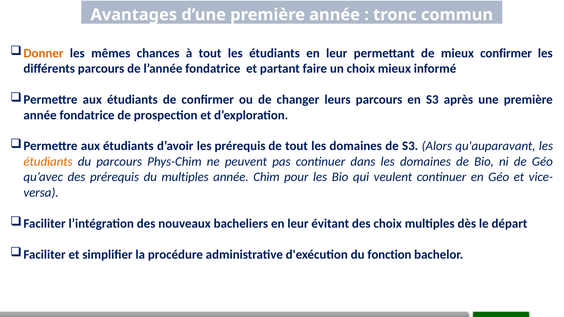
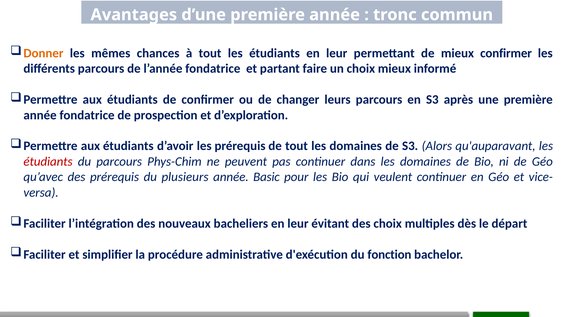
étudiants colour: orange -> red (48, 162)
du multiples: multiples -> plusieurs (185, 177)
Chim: Chim -> Basic (266, 177)
